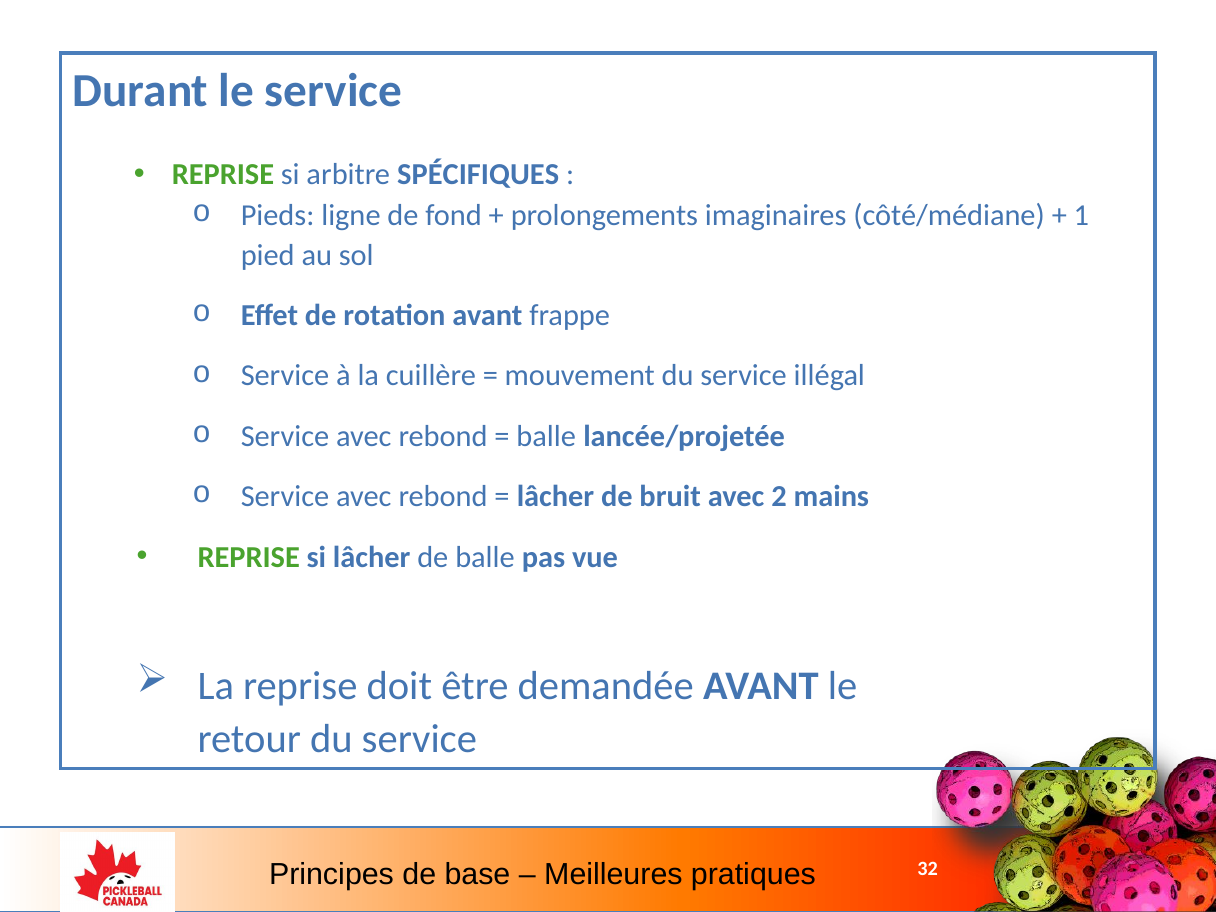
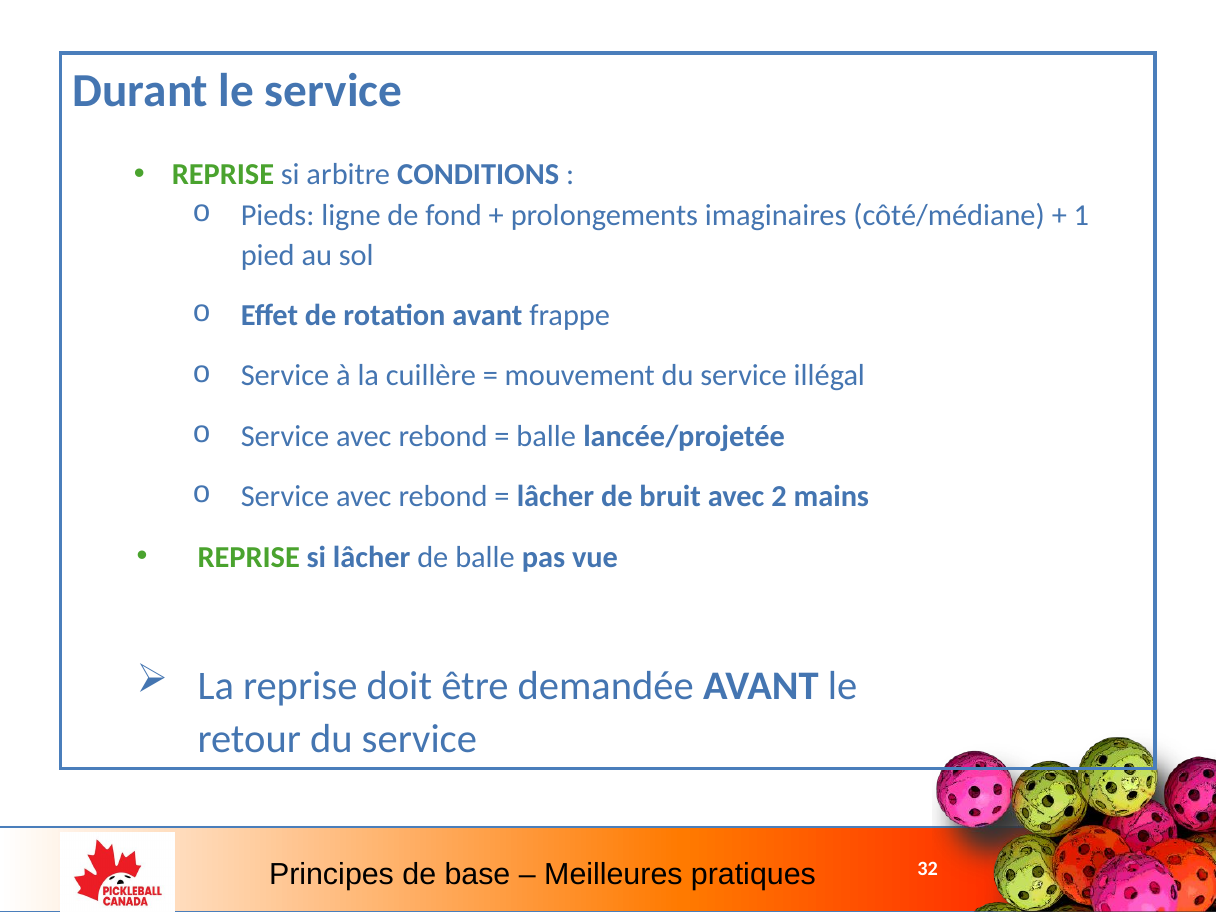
SPÉCIFIQUES: SPÉCIFIQUES -> CONDITIONS (478, 175)
